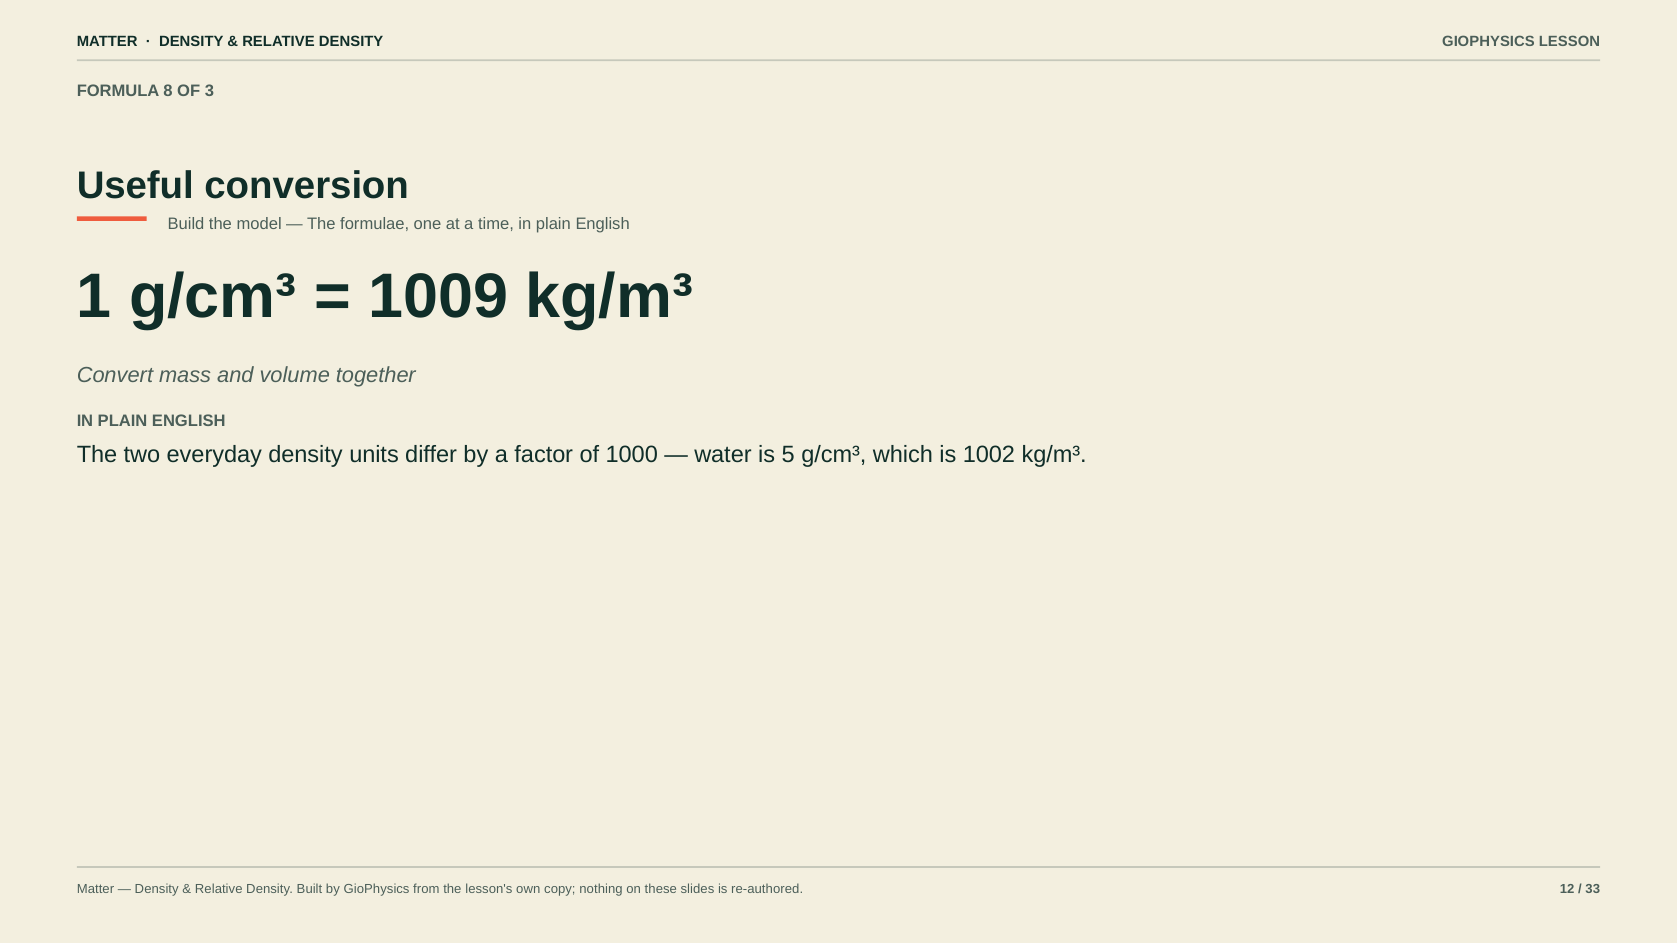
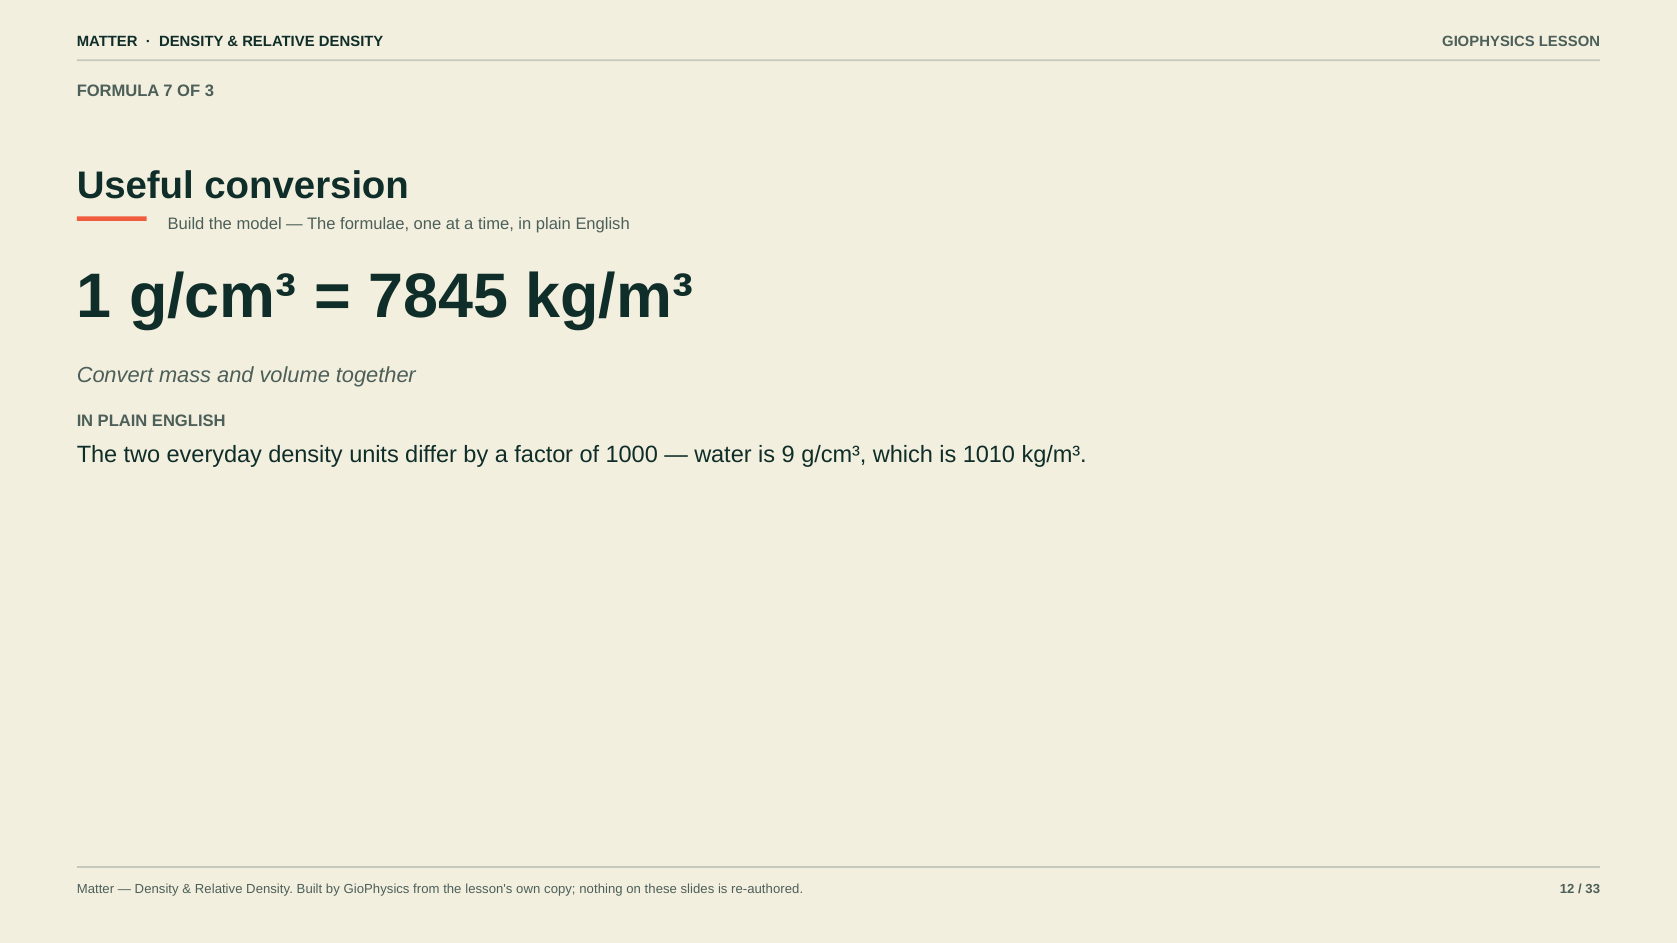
8: 8 -> 7 (168, 91)
1009: 1009 -> 7845 (438, 297)
5: 5 -> 9 (788, 455)
1002: 1002 -> 1010 (989, 455)
